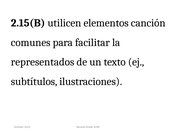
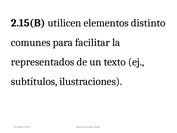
canción: canción -> distinto (148, 23)
